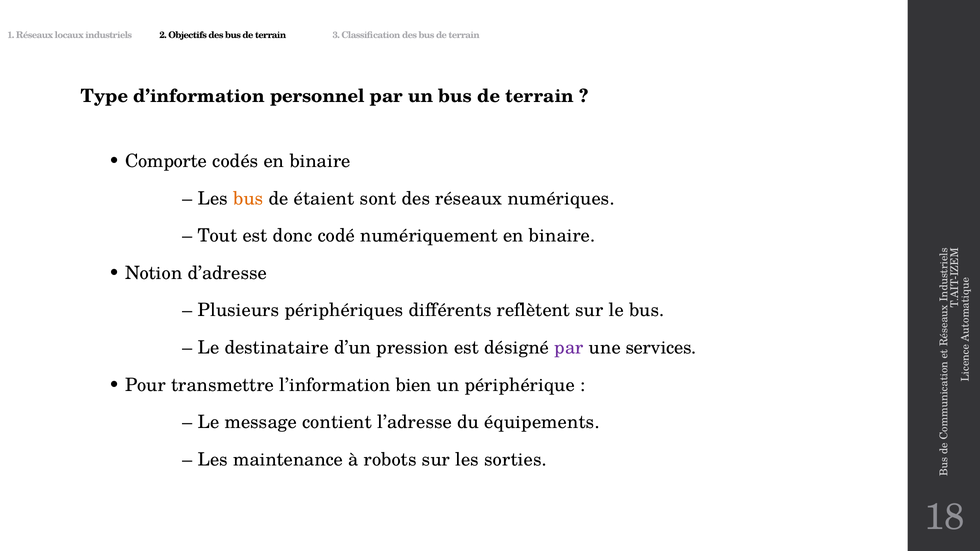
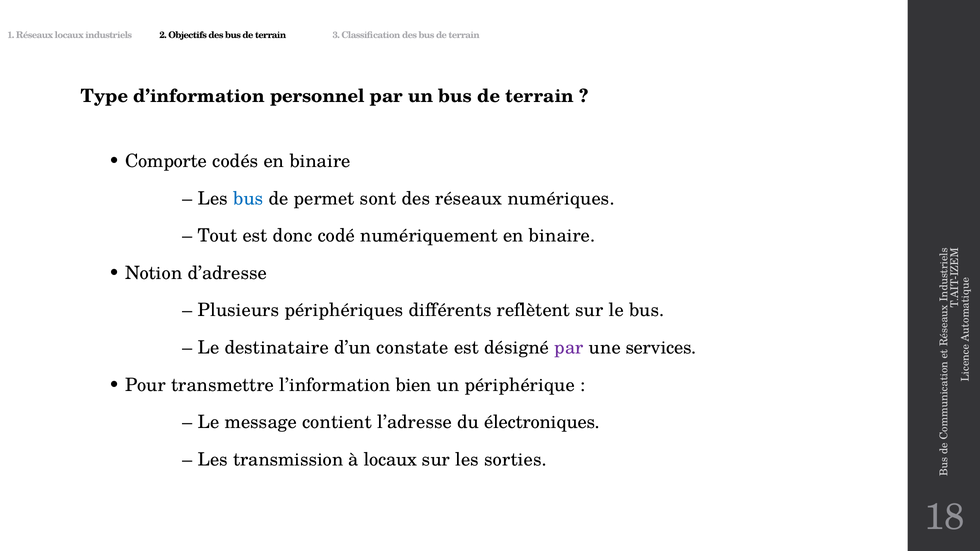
bus colour: orange -> blue (248, 199)
étaient: étaient -> permet (324, 199)
pression: pression -> constate (412, 348)
équipements: équipements -> électroniques (542, 422)
maintenance: maintenance -> transmission (288, 460)
à robots: robots -> locaux (390, 460)
